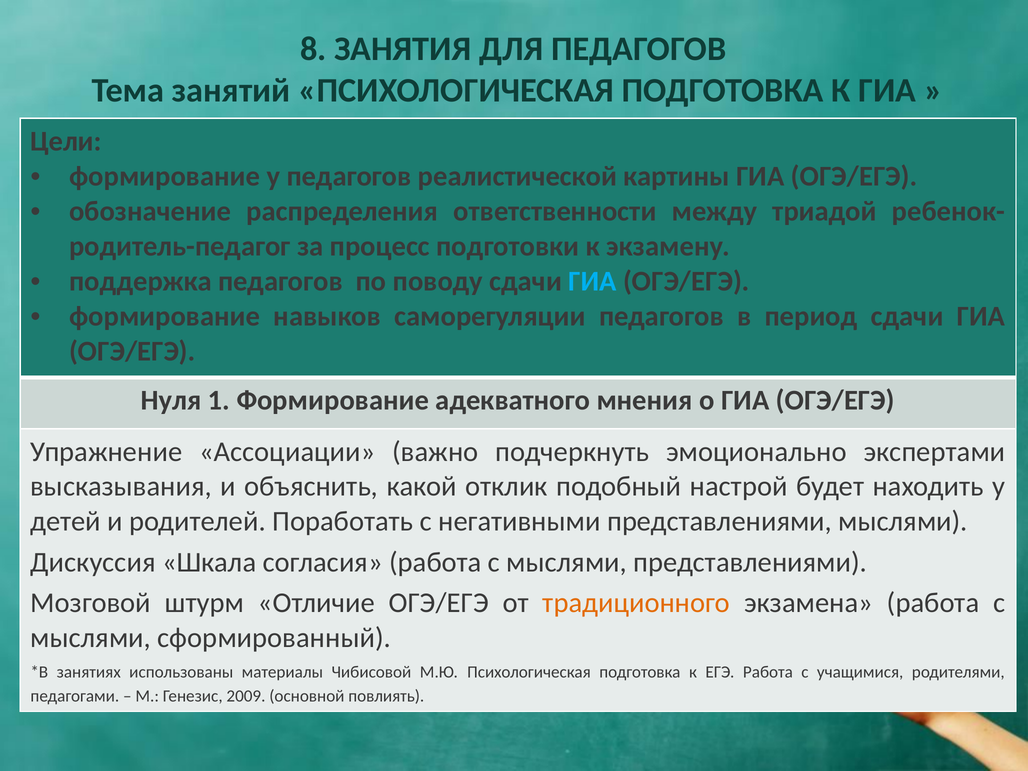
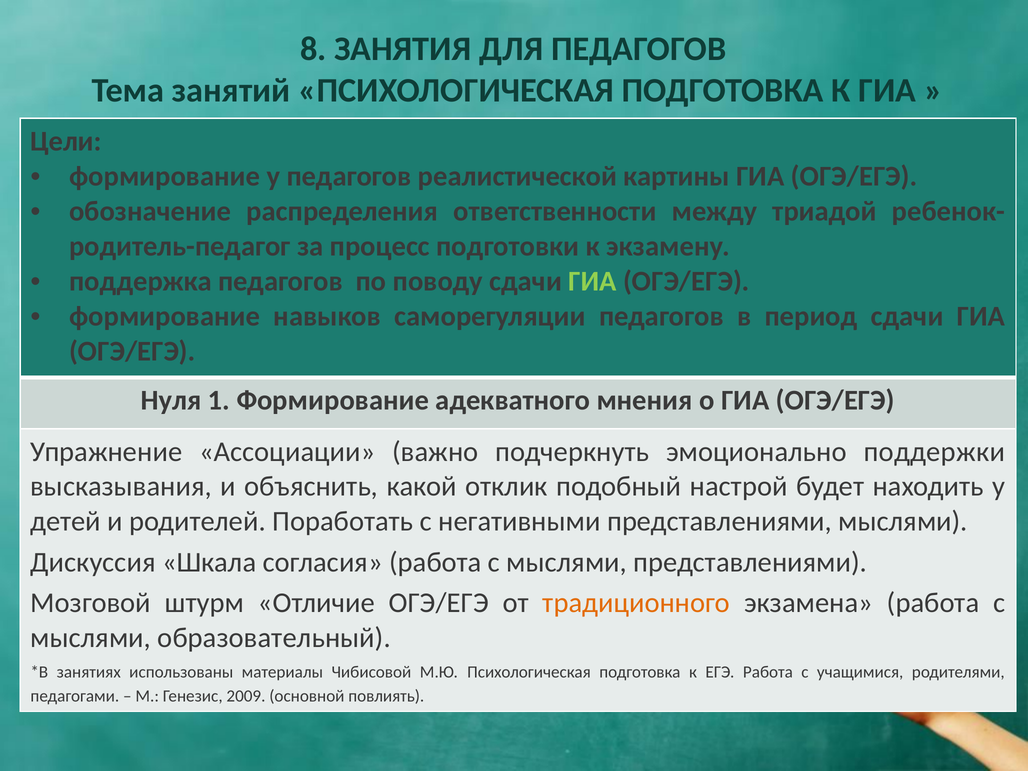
ГИА colour: light blue -> light green (592, 281)
экспертами: экспертами -> поддержки (934, 452)
сформированный: сформированный -> образовательный (274, 638)
